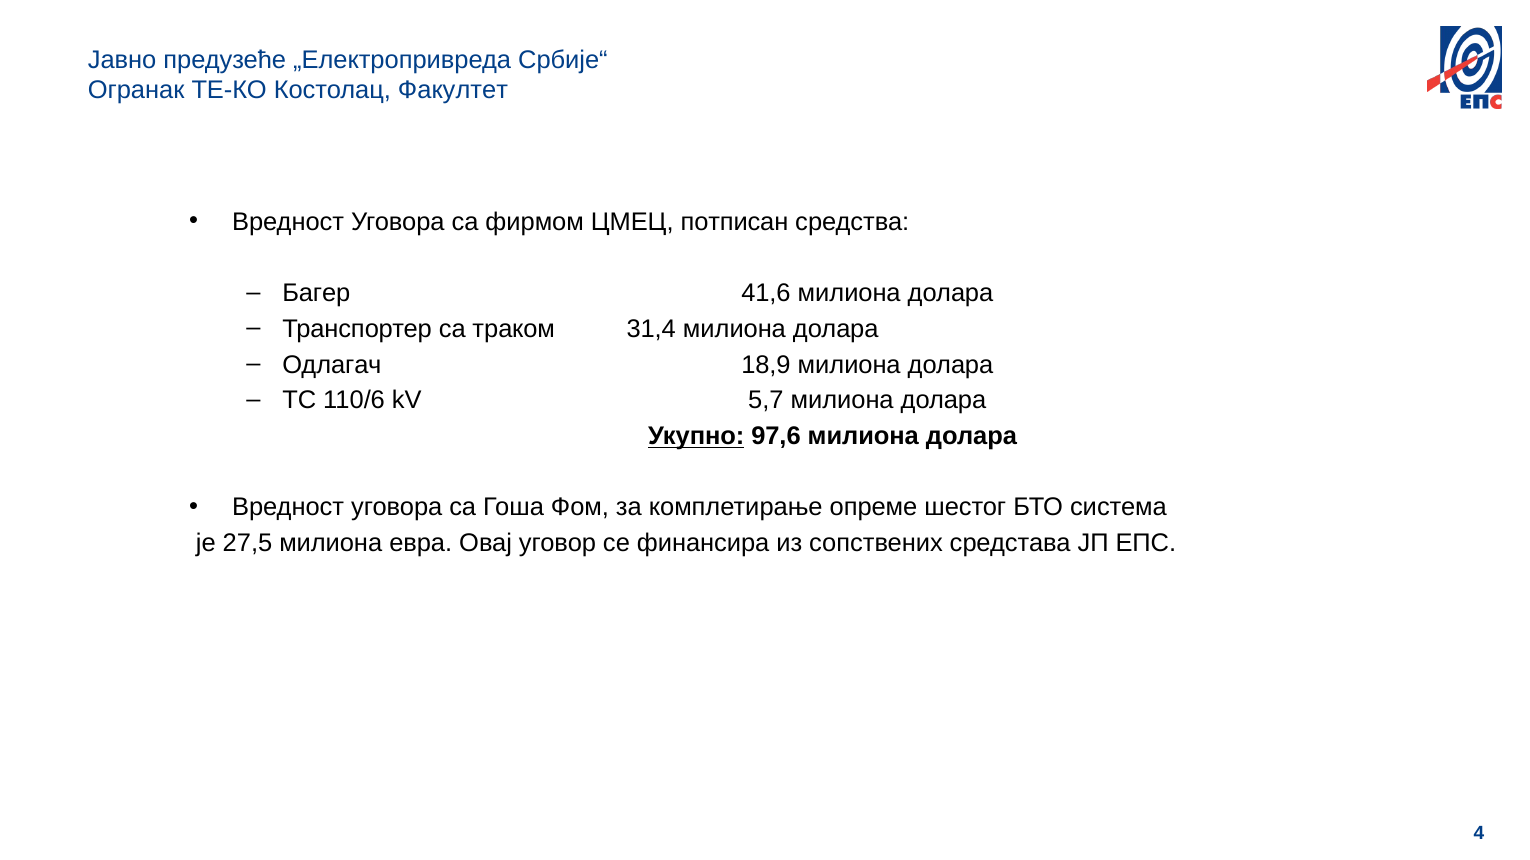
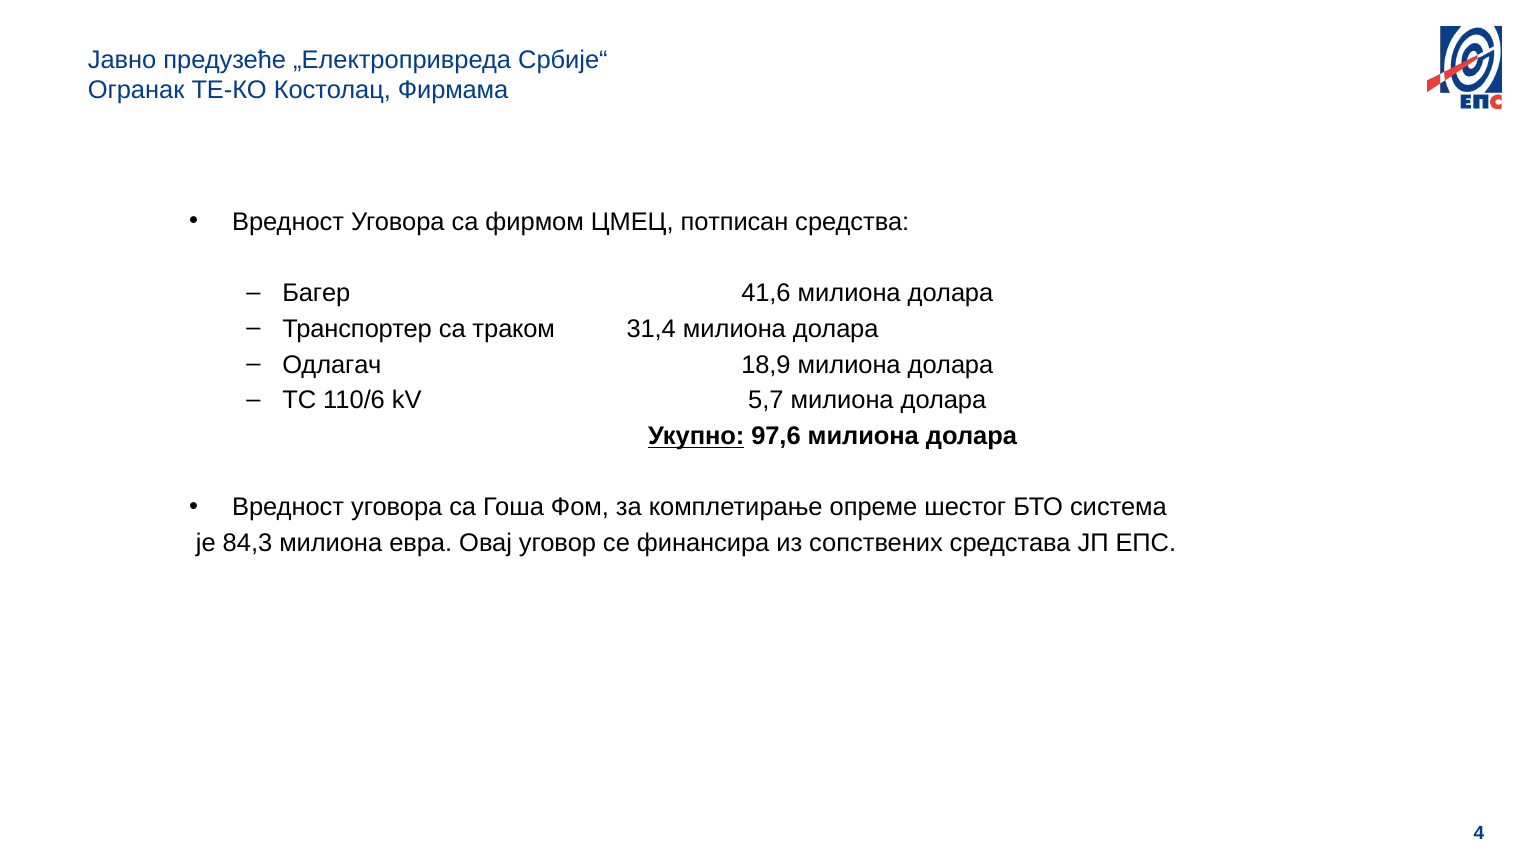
Факултет: Факултет -> Фирмама (453, 90)
27,5: 27,5 -> 84,3 (247, 543)
